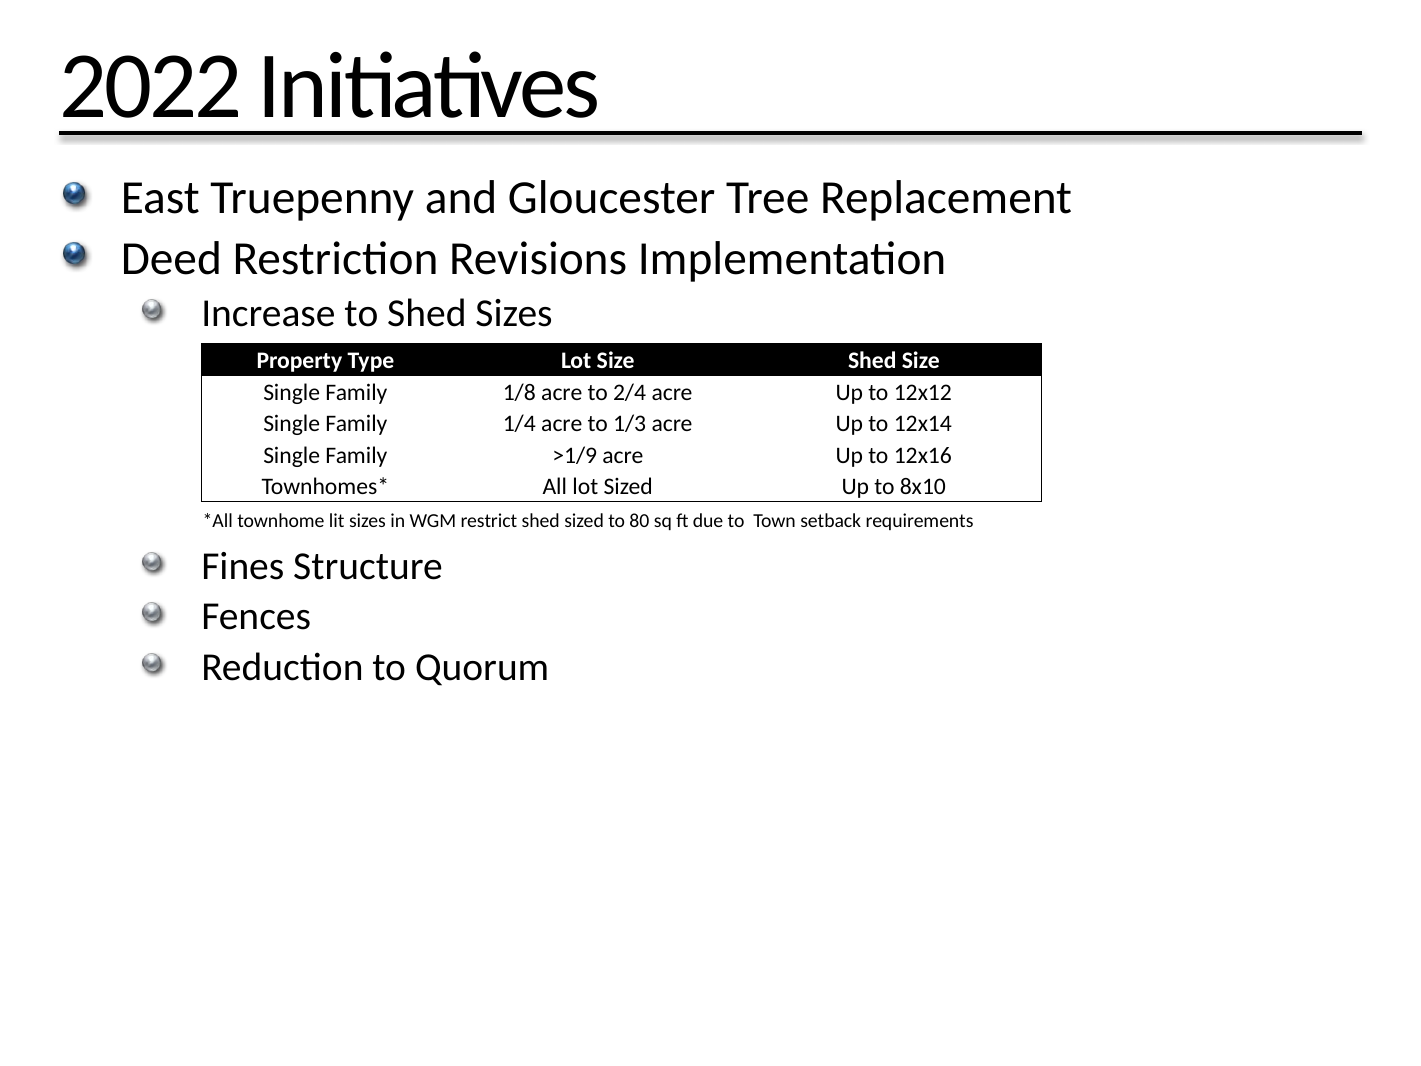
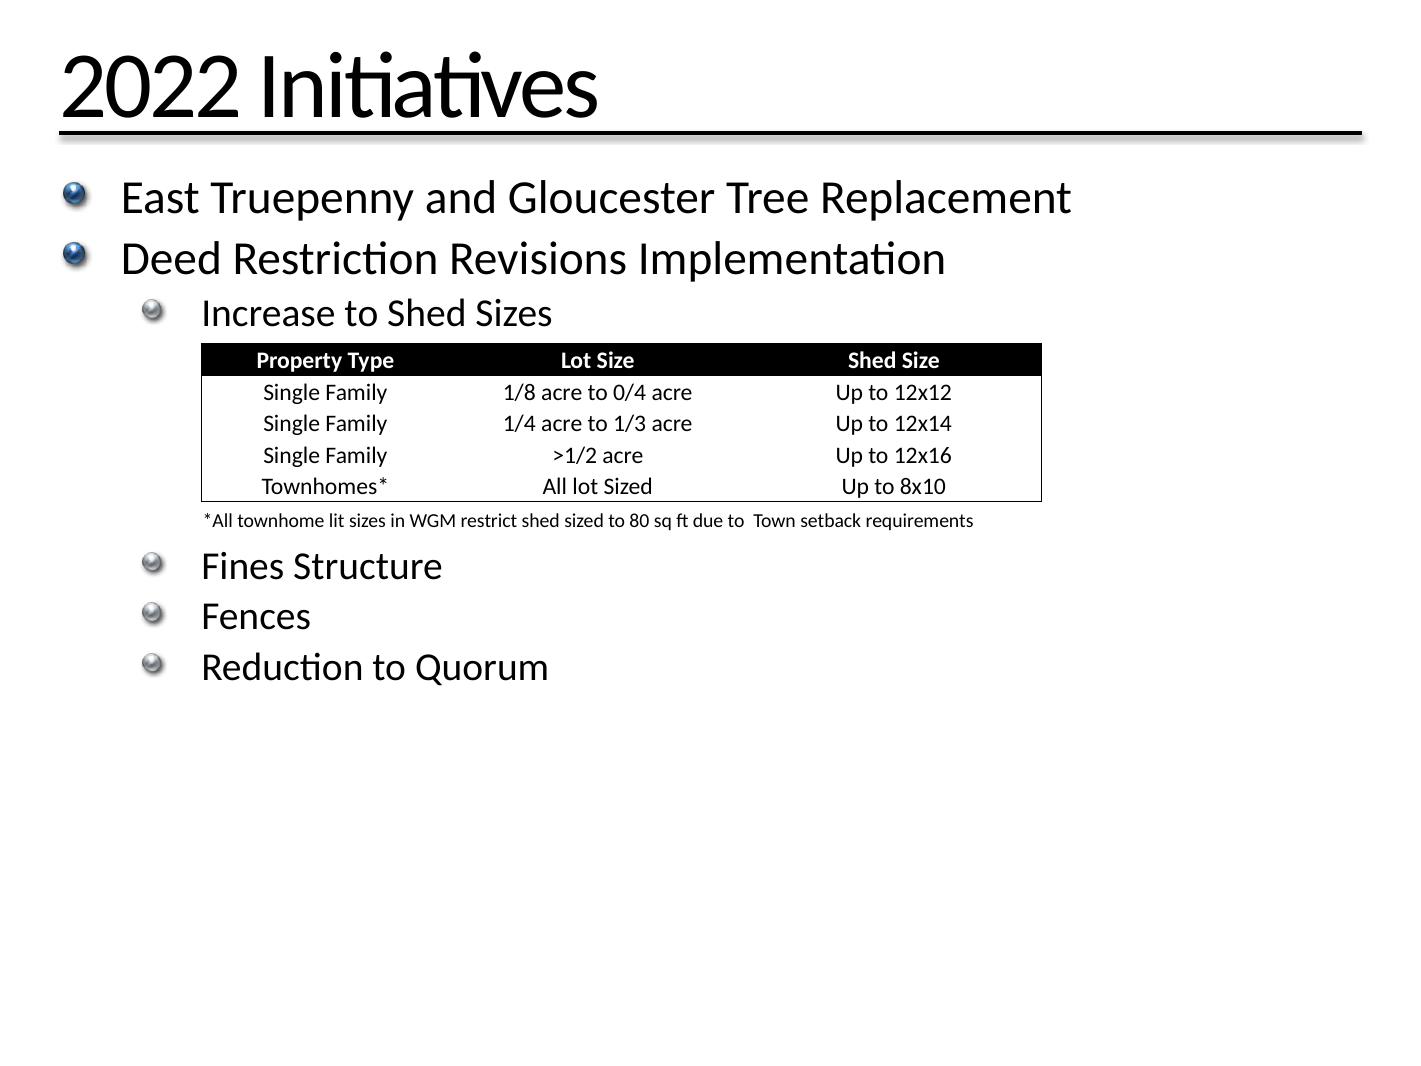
2/4: 2/4 -> 0/4 (630, 392)
>1/9: >1/9 -> >1/2 (575, 455)
